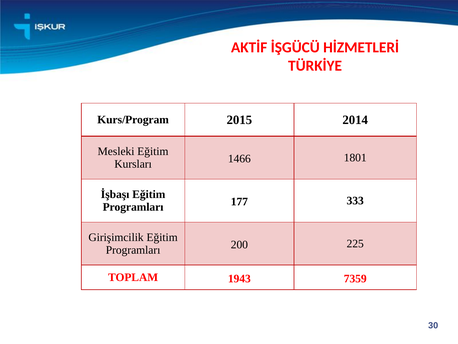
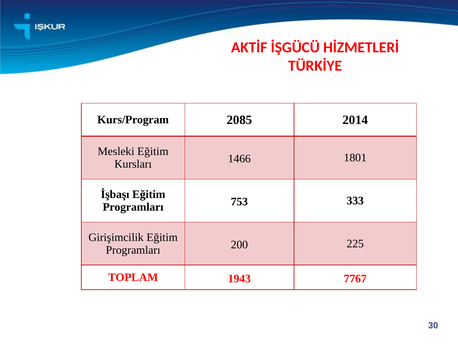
2015: 2015 -> 2085 (239, 120)
177: 177 -> 753 (239, 201)
7359: 7359 -> 7767 (355, 278)
